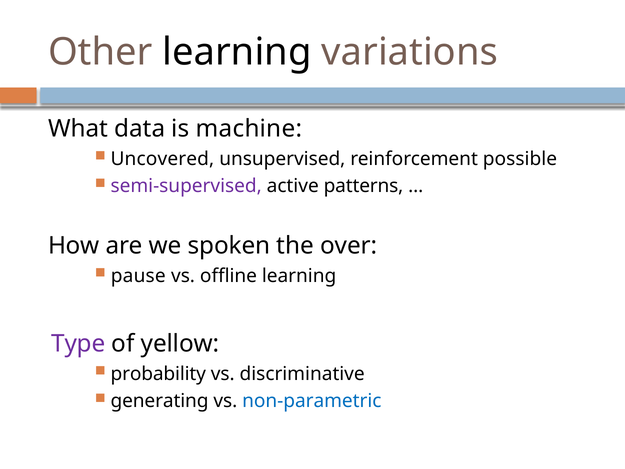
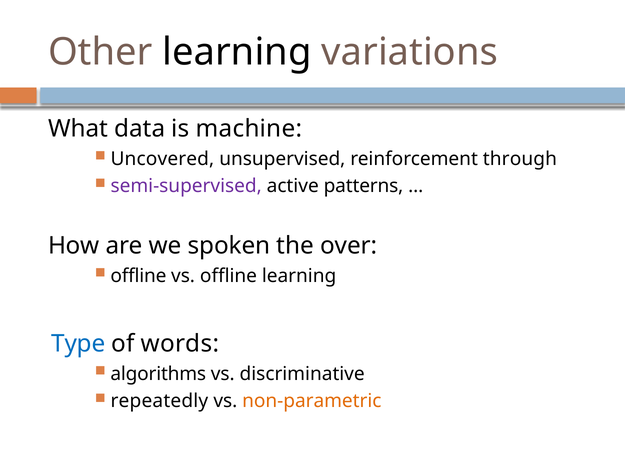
possible: possible -> through (520, 159)
pause: pause -> offline (138, 276)
Type colour: purple -> blue (78, 343)
yellow: yellow -> words (180, 343)
probability: probability -> algorithms (158, 373)
generating: generating -> repeatedly (159, 401)
non-parametric colour: blue -> orange (312, 401)
